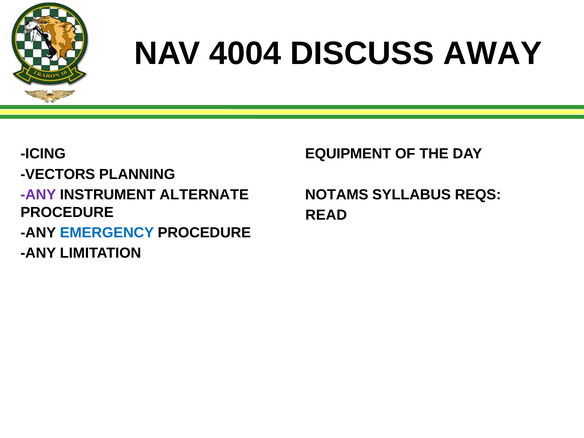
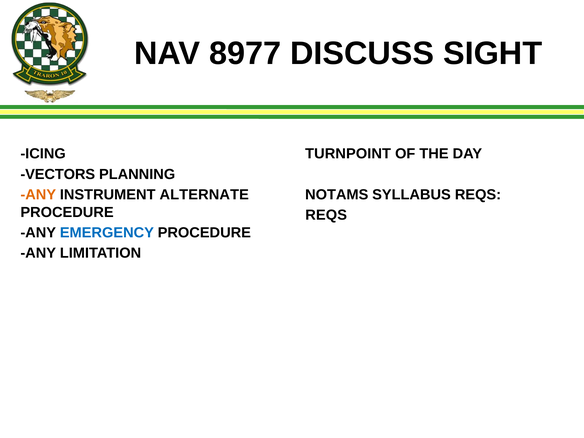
4004: 4004 -> 8977 (245, 53)
AWAY: AWAY -> SIGHT (493, 53)
EQUIPMENT: EQUIPMENT -> TURNPOINT (348, 154)
ANY colour: purple -> orange (38, 195)
READ: READ -> REQS (326, 215)
